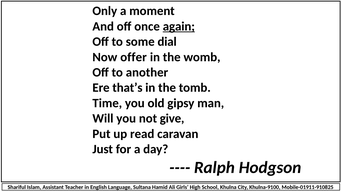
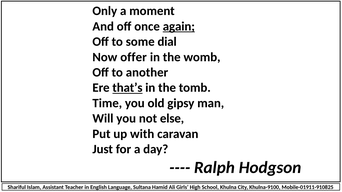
that’s underline: none -> present (127, 88)
give: give -> else (172, 119)
read: read -> with (142, 134)
